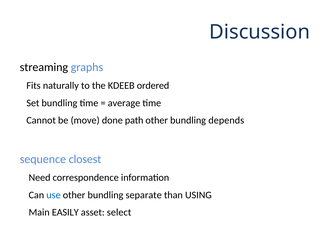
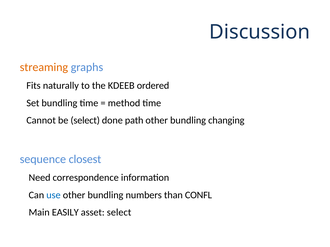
streaming colour: black -> orange (44, 67)
average: average -> method (124, 103)
be move: move -> select (85, 121)
depends: depends -> changing (226, 121)
separate: separate -> numbers (144, 195)
USING: USING -> CONFL (198, 195)
